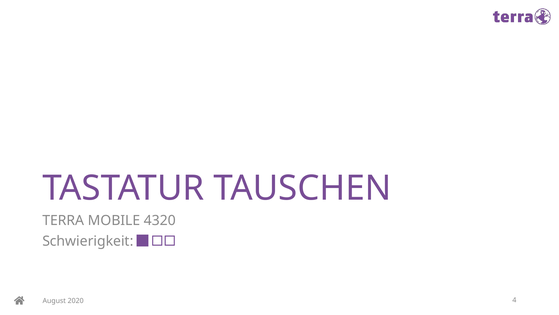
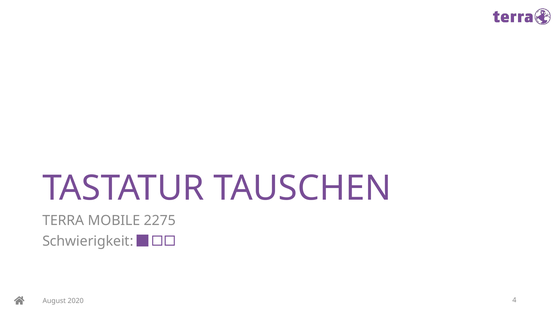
4320: 4320 -> 2275 (160, 220)
